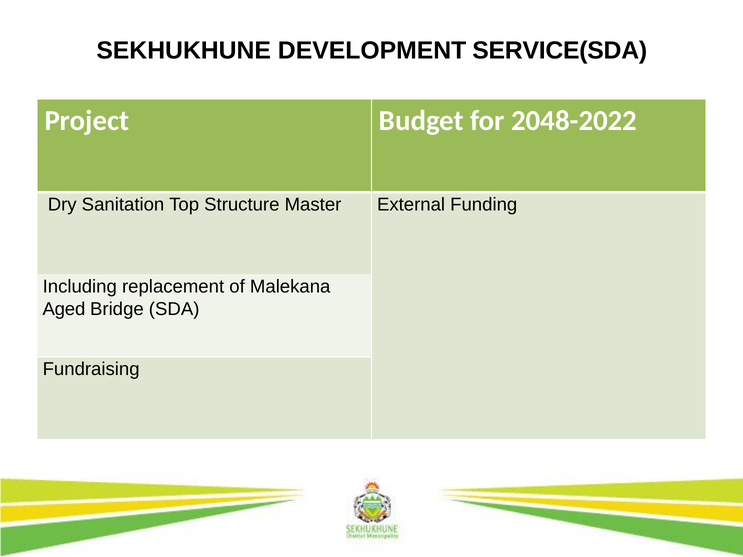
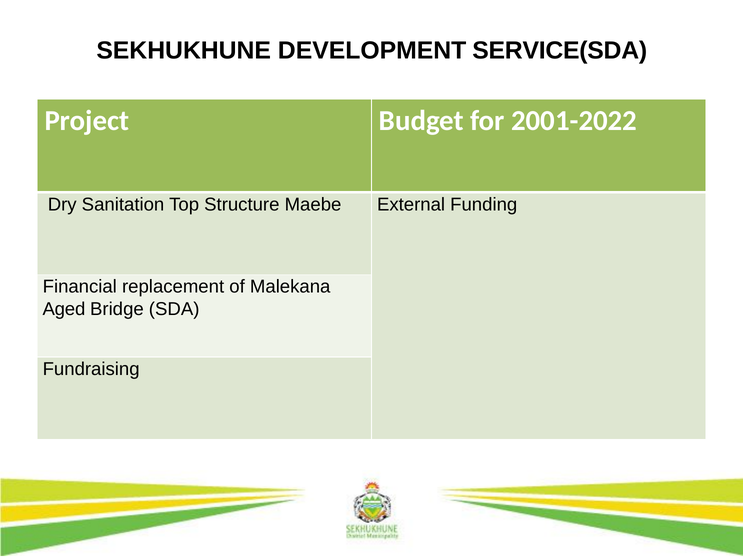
2048-2022: 2048-2022 -> 2001-2022 (574, 121)
Master: Master -> Maebe (313, 205)
Including: Including -> Financial (80, 287)
